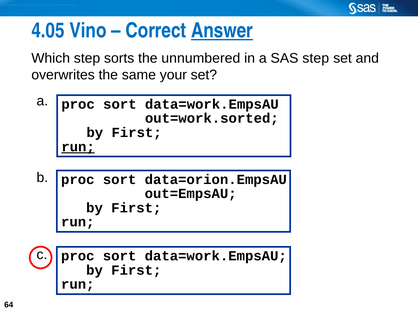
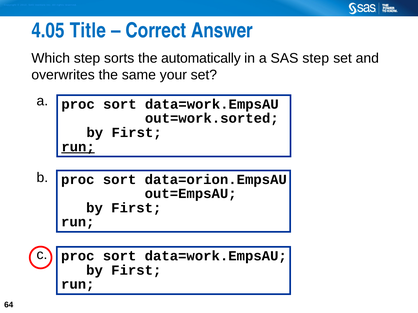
Vino: Vino -> Title (88, 31)
Answer underline: present -> none (222, 31)
unnumbered: unnumbered -> automatically (201, 58)
